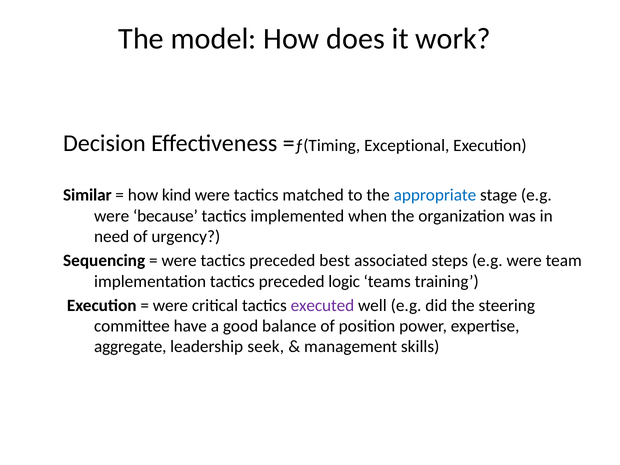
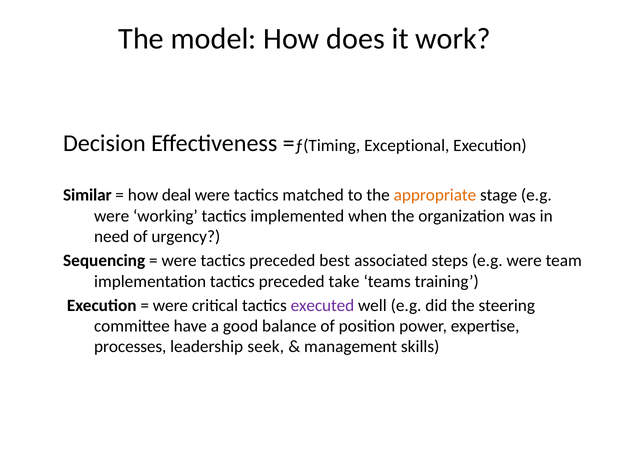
kind: kind -> deal (177, 195)
appropriate colour: blue -> orange (435, 195)
because: because -> working (165, 216)
logic: logic -> take (344, 281)
aggregate: aggregate -> processes (130, 347)
